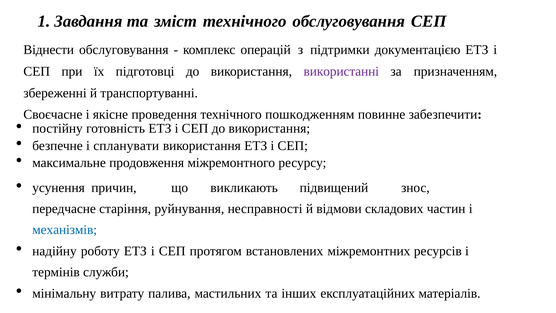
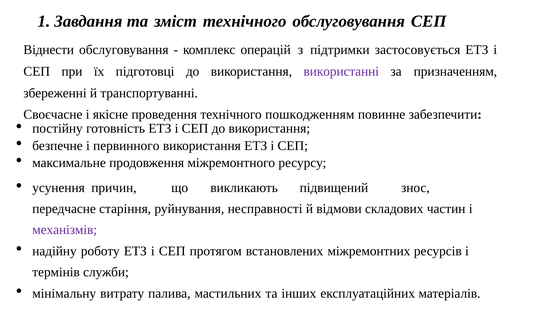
документацією: документацією -> застосовується (418, 50)
спланувати: спланувати -> первинного (126, 146)
механізмів colour: blue -> purple (65, 230)
